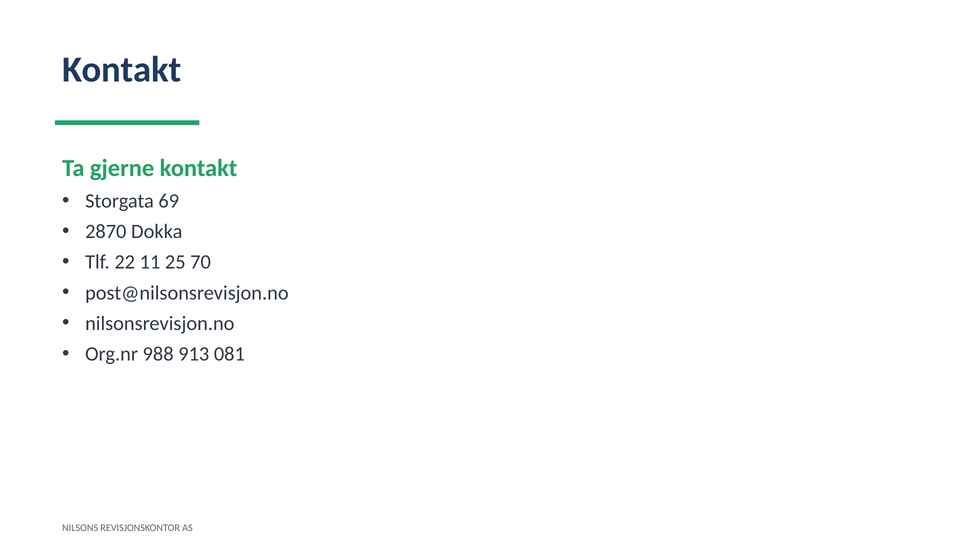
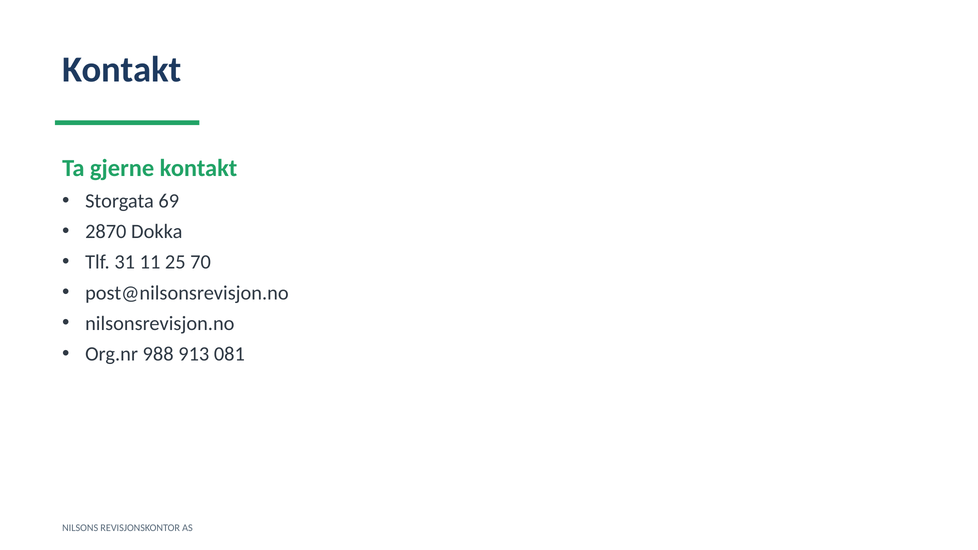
22: 22 -> 31 (125, 262)
